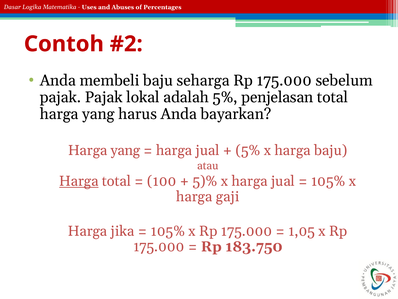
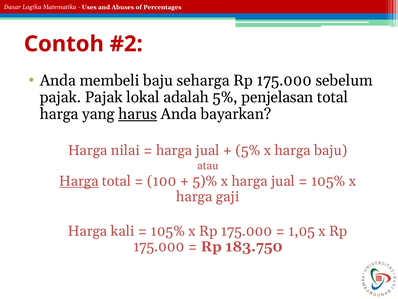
harus underline: none -> present (138, 114)
yang: yang -> nilai (125, 150)
jika: jika -> kali (123, 231)
